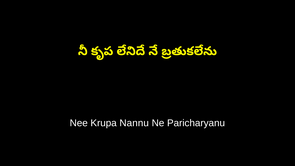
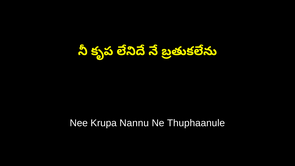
Paricharyanu: Paricharyanu -> Thuphaanule (196, 123)
